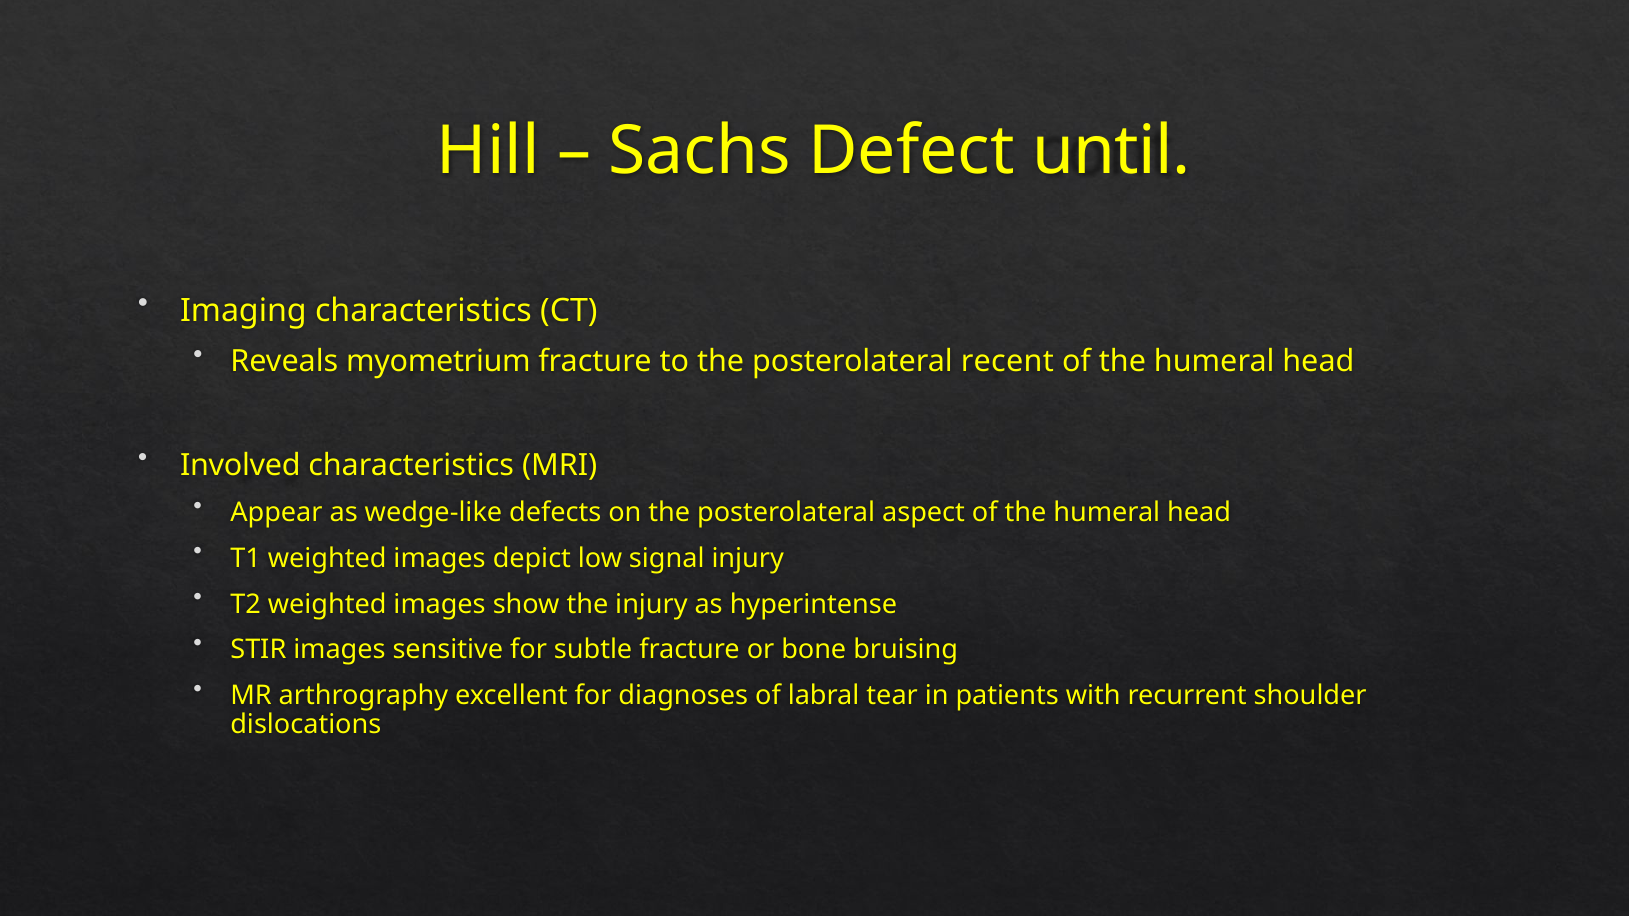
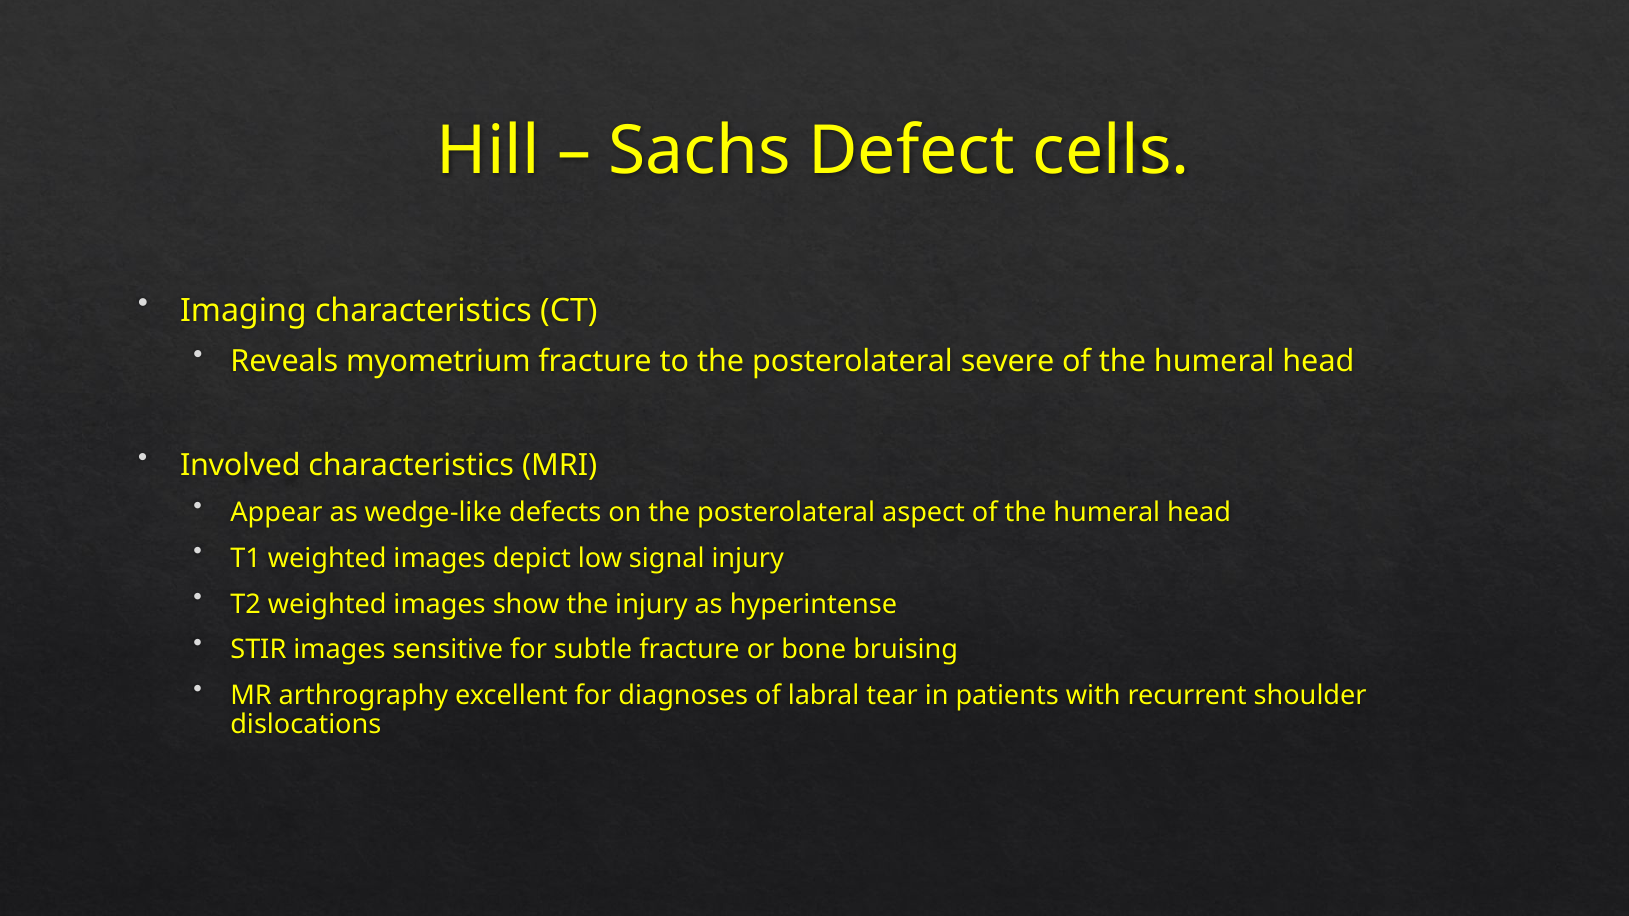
until: until -> cells (1111, 151)
recent: recent -> severe (1008, 362)
